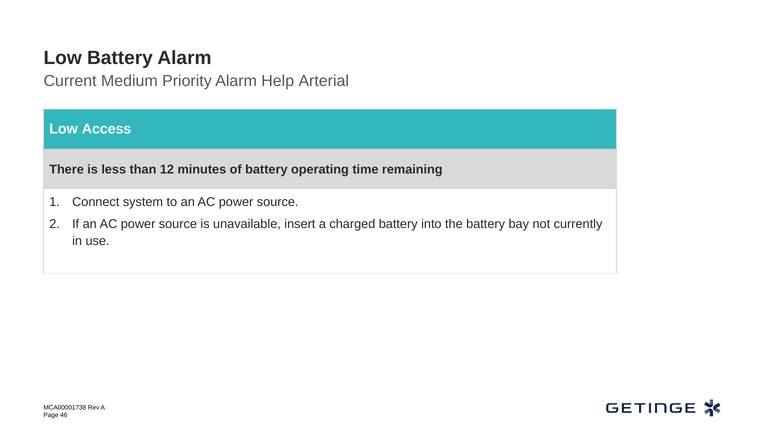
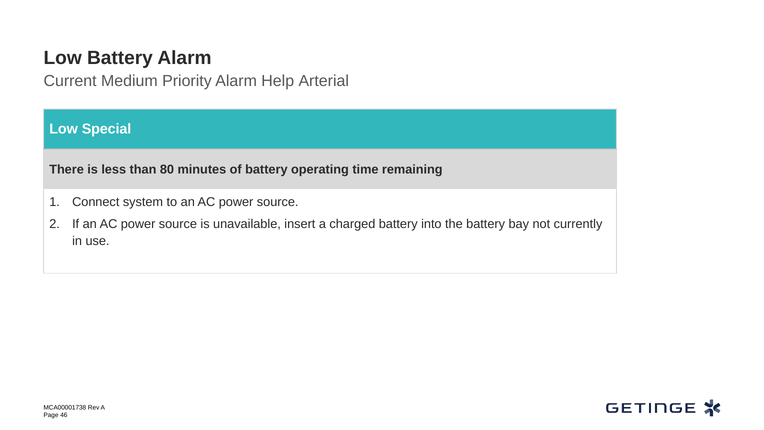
Access: Access -> Special (107, 129)
12: 12 -> 80 (167, 169)
